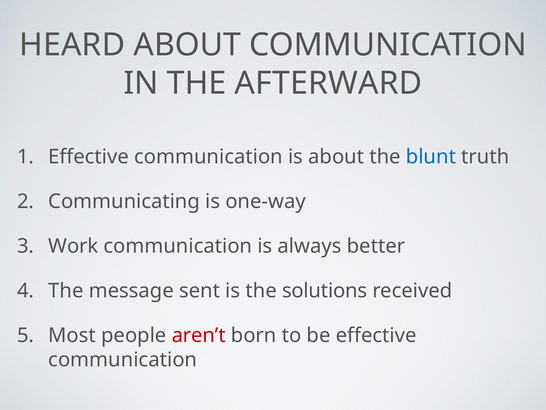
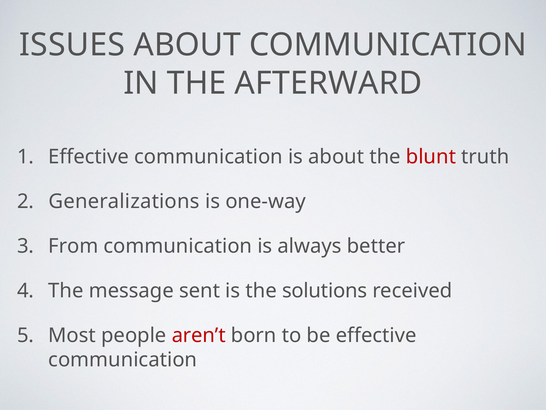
HEARD: HEARD -> ISSUES (72, 45)
blunt colour: blue -> red (431, 157)
Communicating: Communicating -> Generalizations (124, 201)
Work: Work -> From (73, 246)
